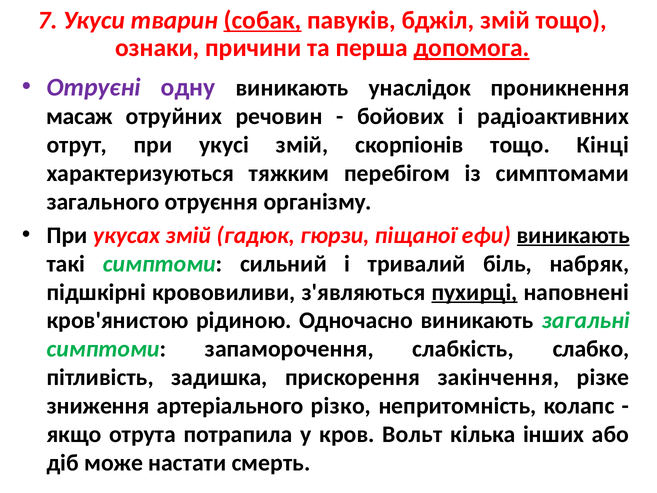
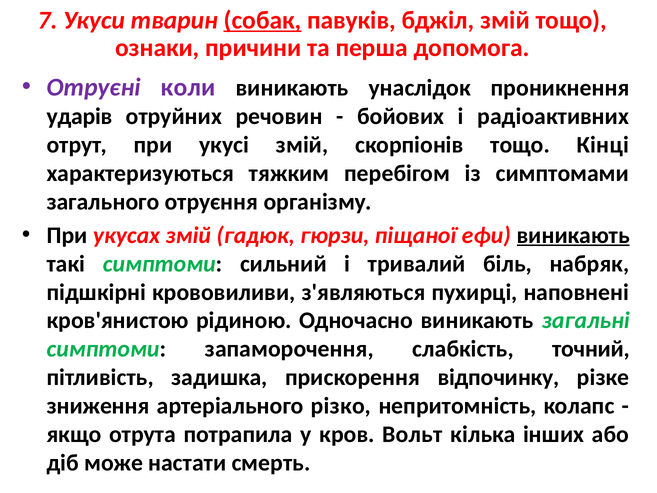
допомога underline: present -> none (472, 48)
одну: одну -> коли (188, 87)
масаж: масаж -> ударів (80, 117)
пухирці underline: present -> none (474, 292)
слабко: слабко -> точний (591, 349)
закінчення: закінчення -> відпочинку (499, 377)
